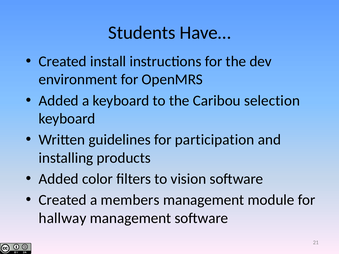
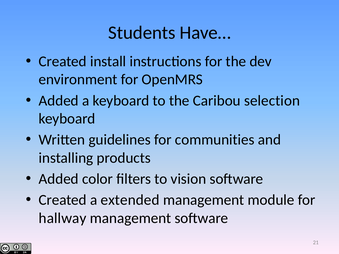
participation: participation -> communities (215, 140)
members: members -> extended (130, 200)
